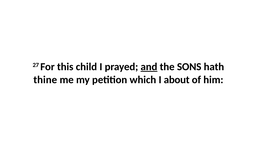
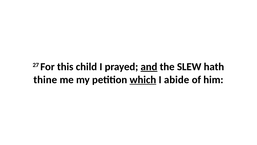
SONS: SONS -> SLEW (189, 67)
which underline: none -> present (143, 79)
about: about -> abide (177, 79)
